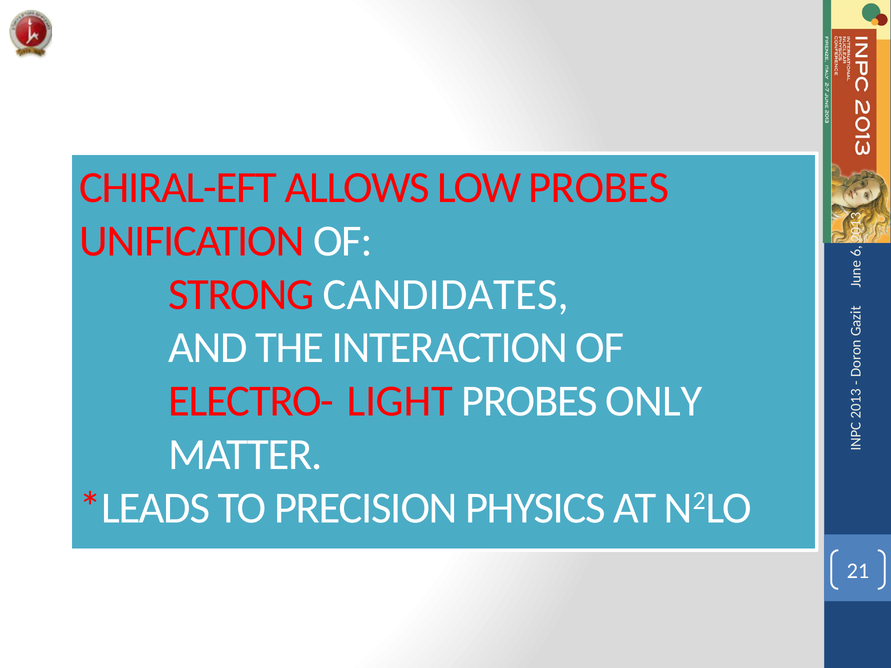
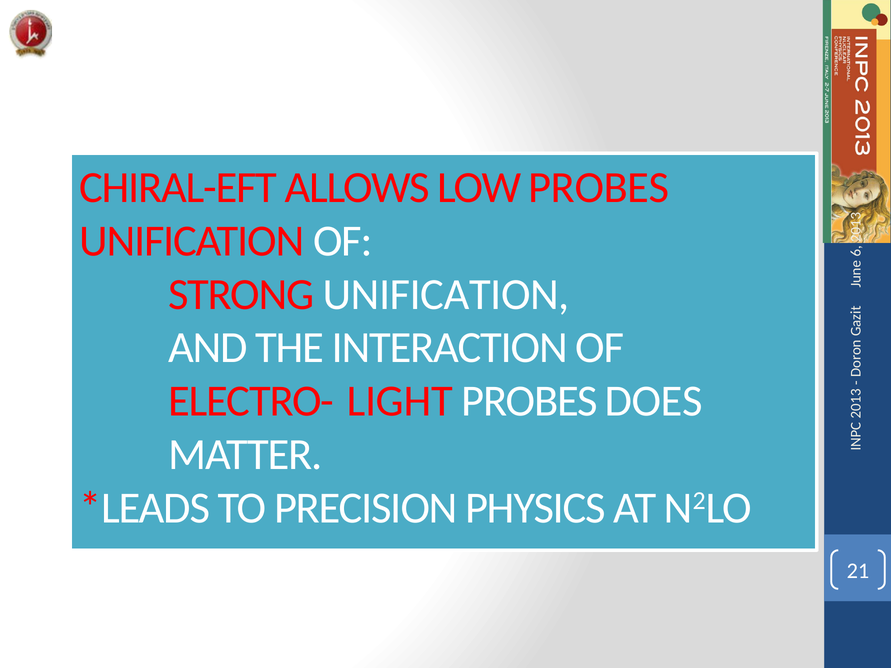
STRONG CANDIDATES: CANDIDATES -> UNIFICATION (446, 294)
ONLY: ONLY -> DOES (654, 401)
